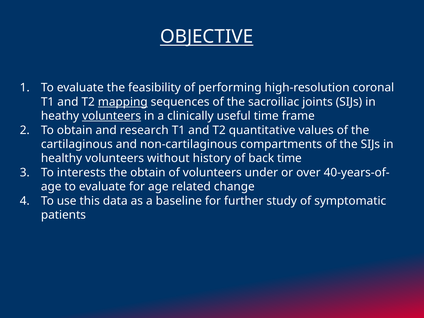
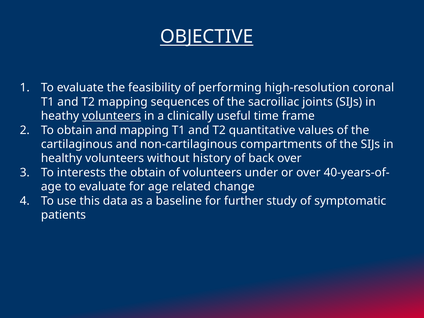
mapping underline: present -> none (123, 102)
and research: research -> mapping (144, 130)
back time: time -> over (289, 158)
